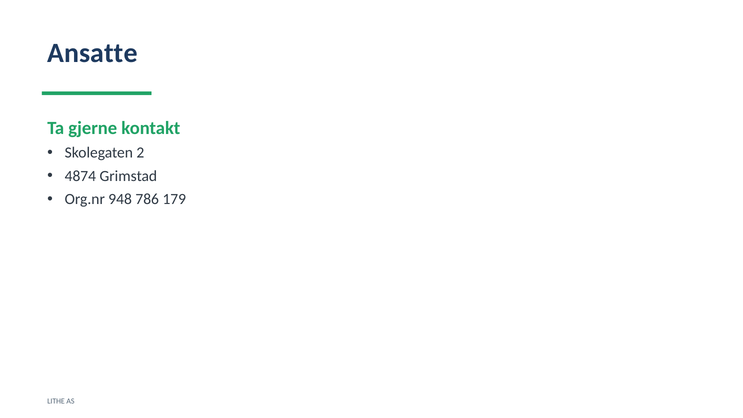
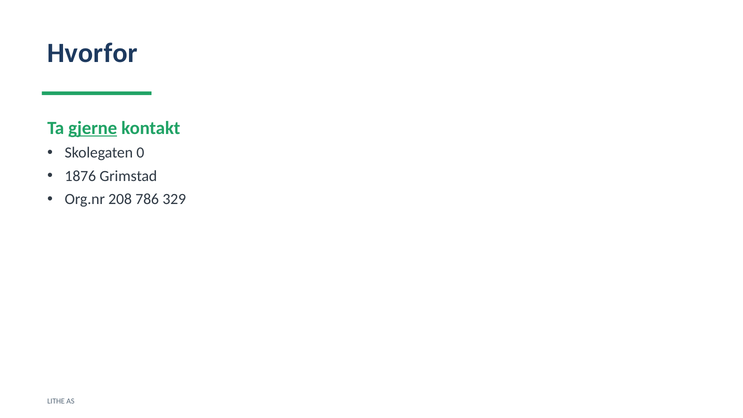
Ansatte: Ansatte -> Hvorfor (92, 53)
gjerne underline: none -> present (93, 128)
2: 2 -> 0 (140, 153)
4874: 4874 -> 1876 (80, 176)
948: 948 -> 208 (120, 199)
179: 179 -> 329 (174, 199)
